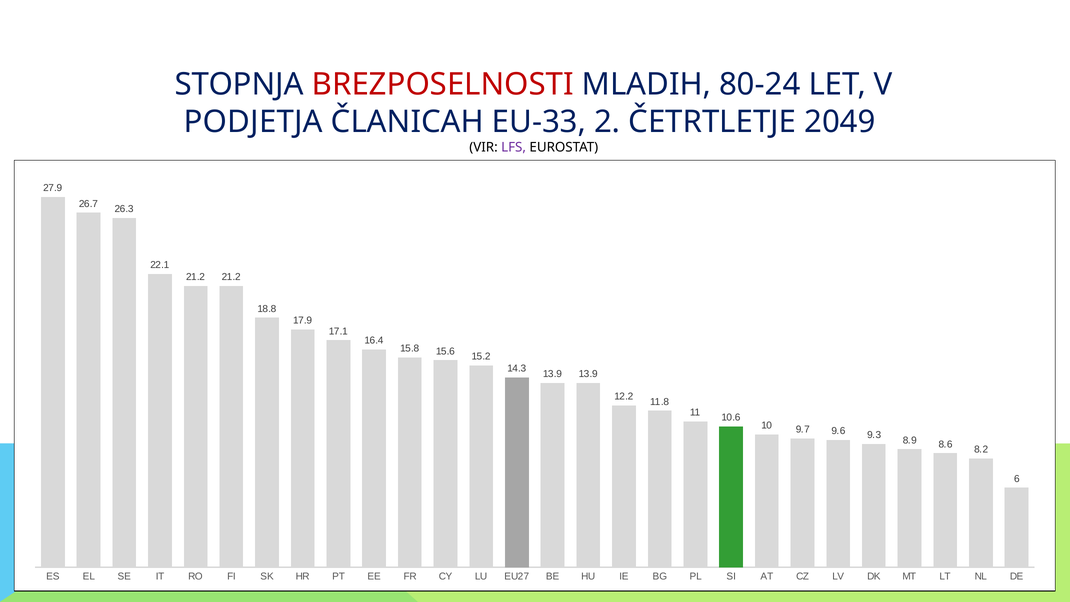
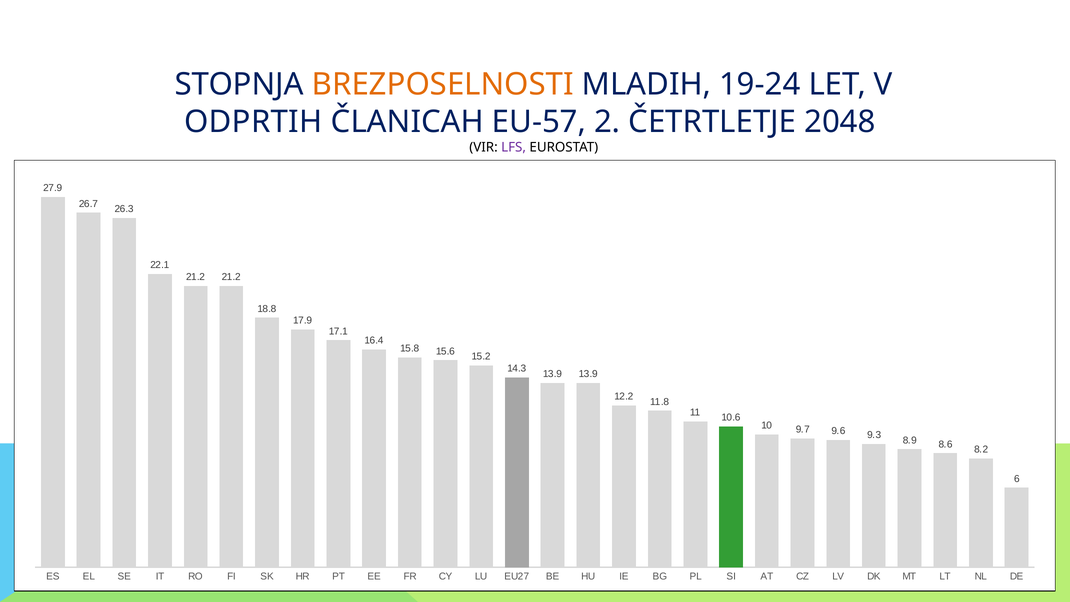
BREZPOSELNOSTI colour: red -> orange (443, 85)
80-24: 80-24 -> 19-24 (760, 85)
PODJETJA: PODJETJA -> ODPRTIH (253, 122)
EU-33: EU-33 -> EU-57 (539, 122)
2049: 2049 -> 2048 (840, 122)
